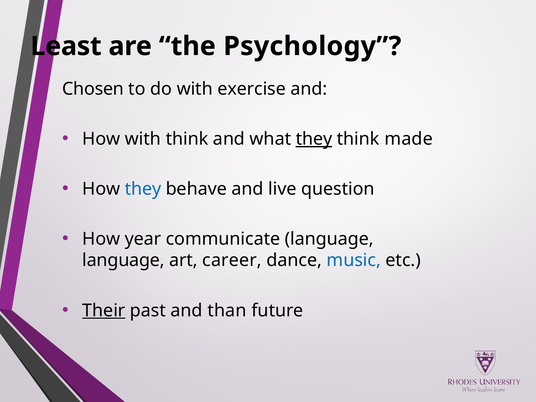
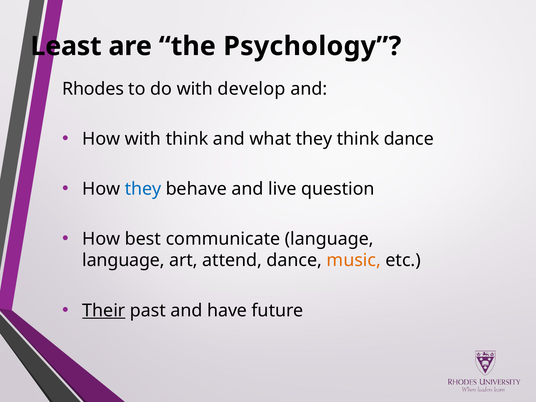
Chosen: Chosen -> Rhodes (93, 89)
exercise: exercise -> develop (252, 89)
they underline: present -> none (314, 139)
think made: made -> dance (409, 139)
year: year -> best (143, 239)
career: career -> attend (232, 260)
music colour: blue -> orange (354, 260)
than: than -> have (227, 310)
